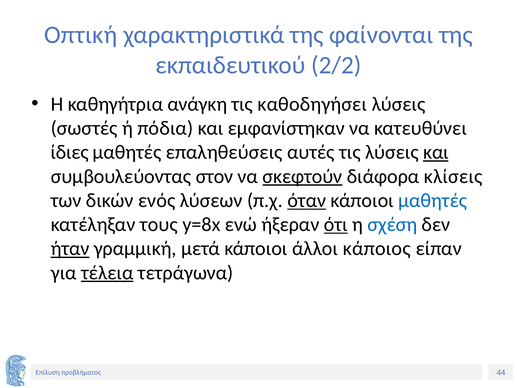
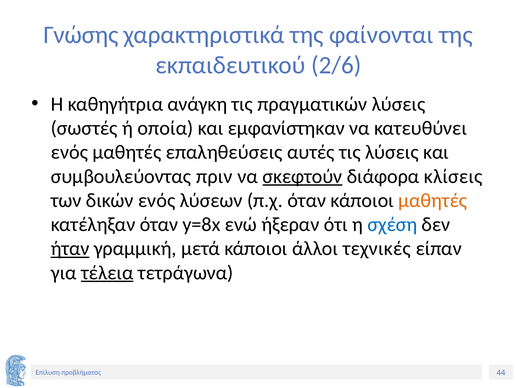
Οπτική: Οπτική -> Γνώσης (81, 35)
2/2: 2/2 -> 2/6 (336, 65)
καθοδηγήσει: καθοδηγήσει -> πραγματικών (312, 104)
πόδια: πόδια -> οποία (165, 128)
ίδιες: ίδιες -> ενός (69, 152)
και underline: present -> none (436, 152)
στον: στον -> πριν (214, 176)
όταν underline: present -> none (307, 200)
μαθητές colour: blue -> orange (433, 200)
κατέληξαν τους: τους -> όταν (159, 224)
ότι underline: present -> none (336, 224)
κάποιος: κάποιος -> τεχνικές (377, 249)
